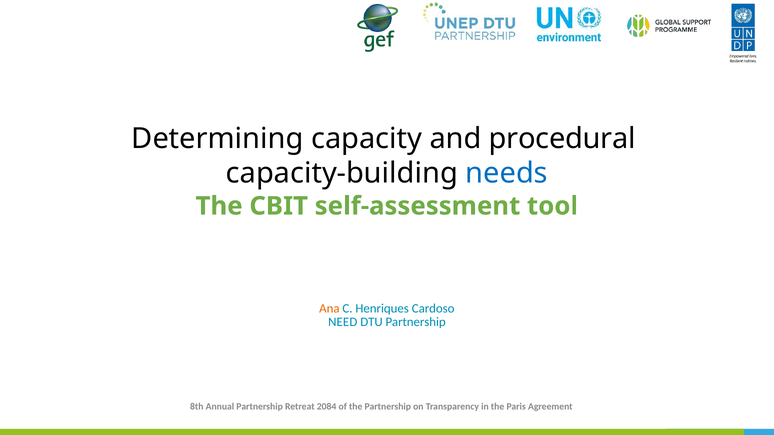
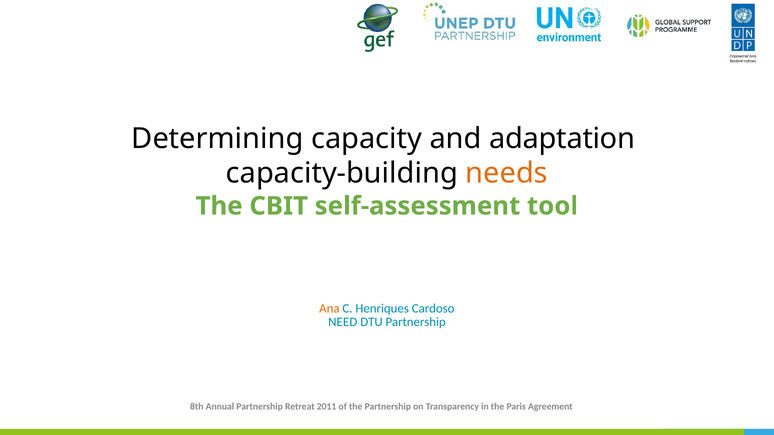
procedural: procedural -> adaptation (562, 139)
needs colour: blue -> orange (507, 174)
2084: 2084 -> 2011 (327, 407)
